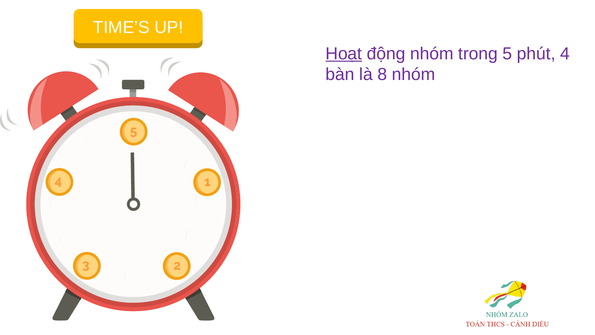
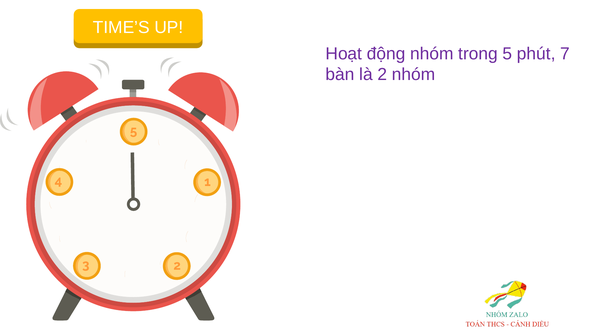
Hoạt underline: present -> none (344, 54)
phút 4: 4 -> 7 (565, 54)
là 8: 8 -> 2 (382, 75)
